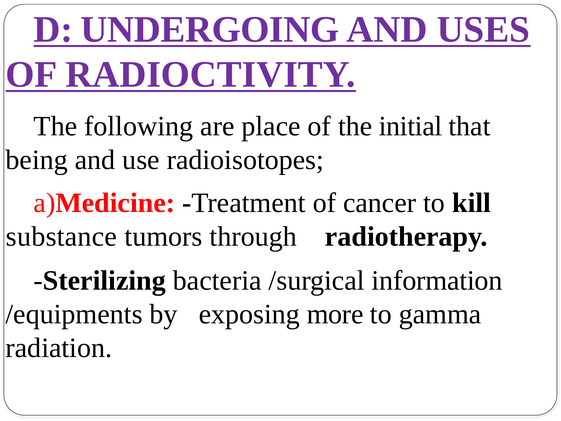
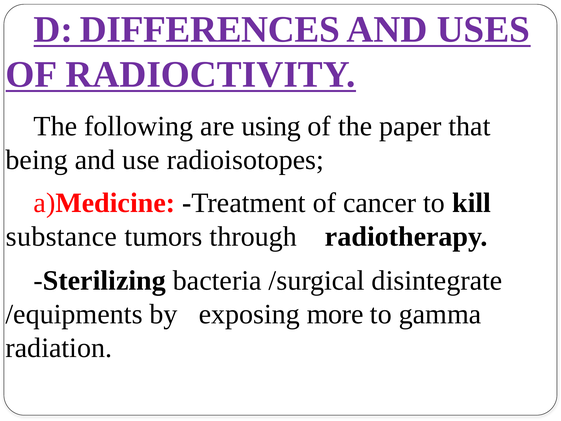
UNDERGOING: UNDERGOING -> DIFFERENCES (210, 30)
place: place -> using (271, 126)
initial: initial -> paper (410, 126)
information: information -> disintegrate (437, 280)
